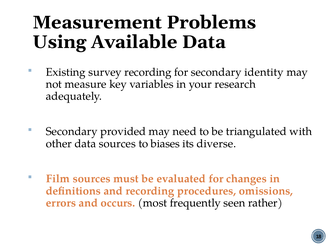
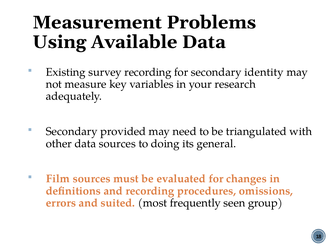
biases: biases -> doing (165, 143)
diverse: diverse -> general (216, 143)
occurs: occurs -> suited (118, 202)
rather: rather -> group (265, 202)
